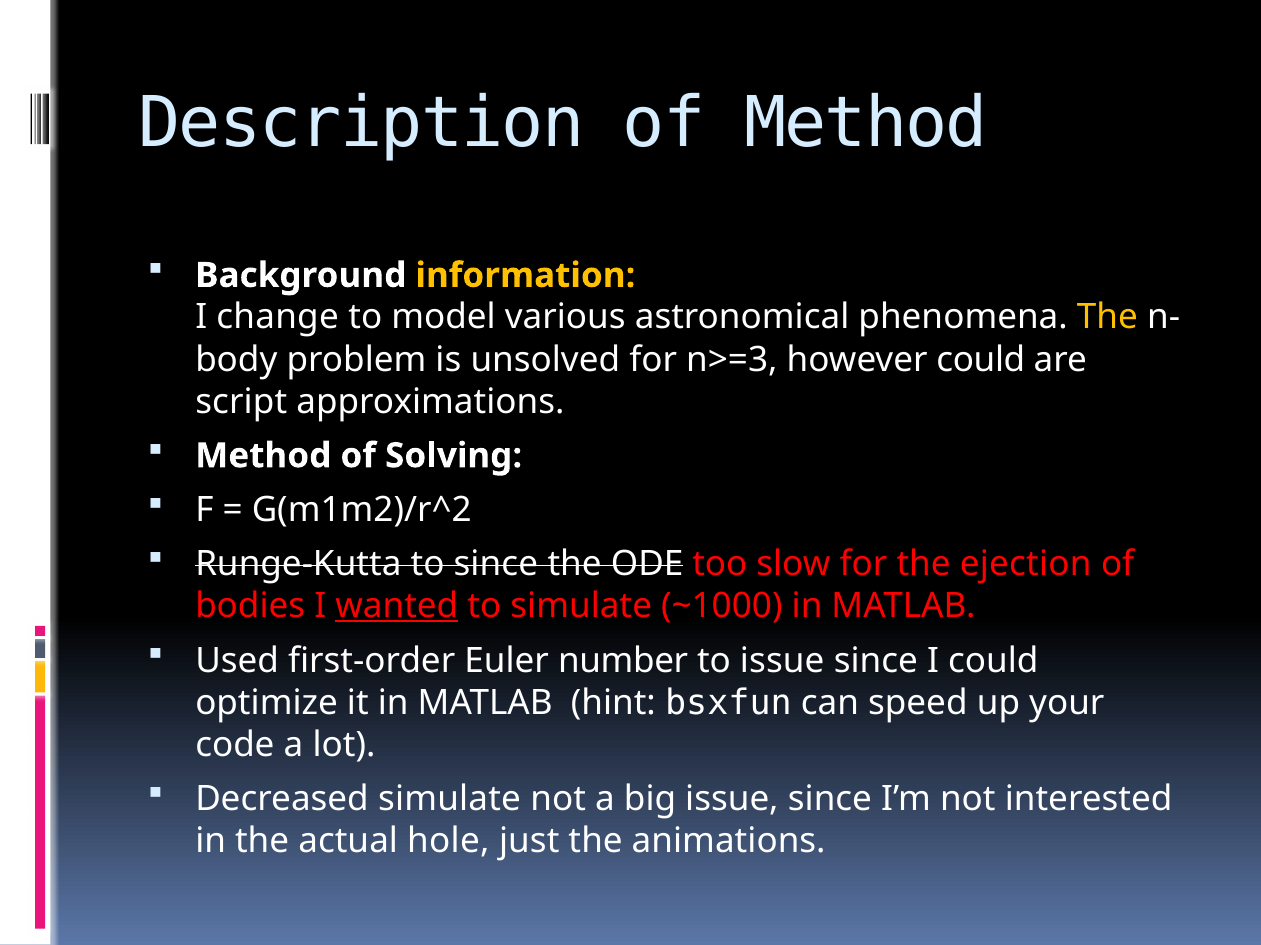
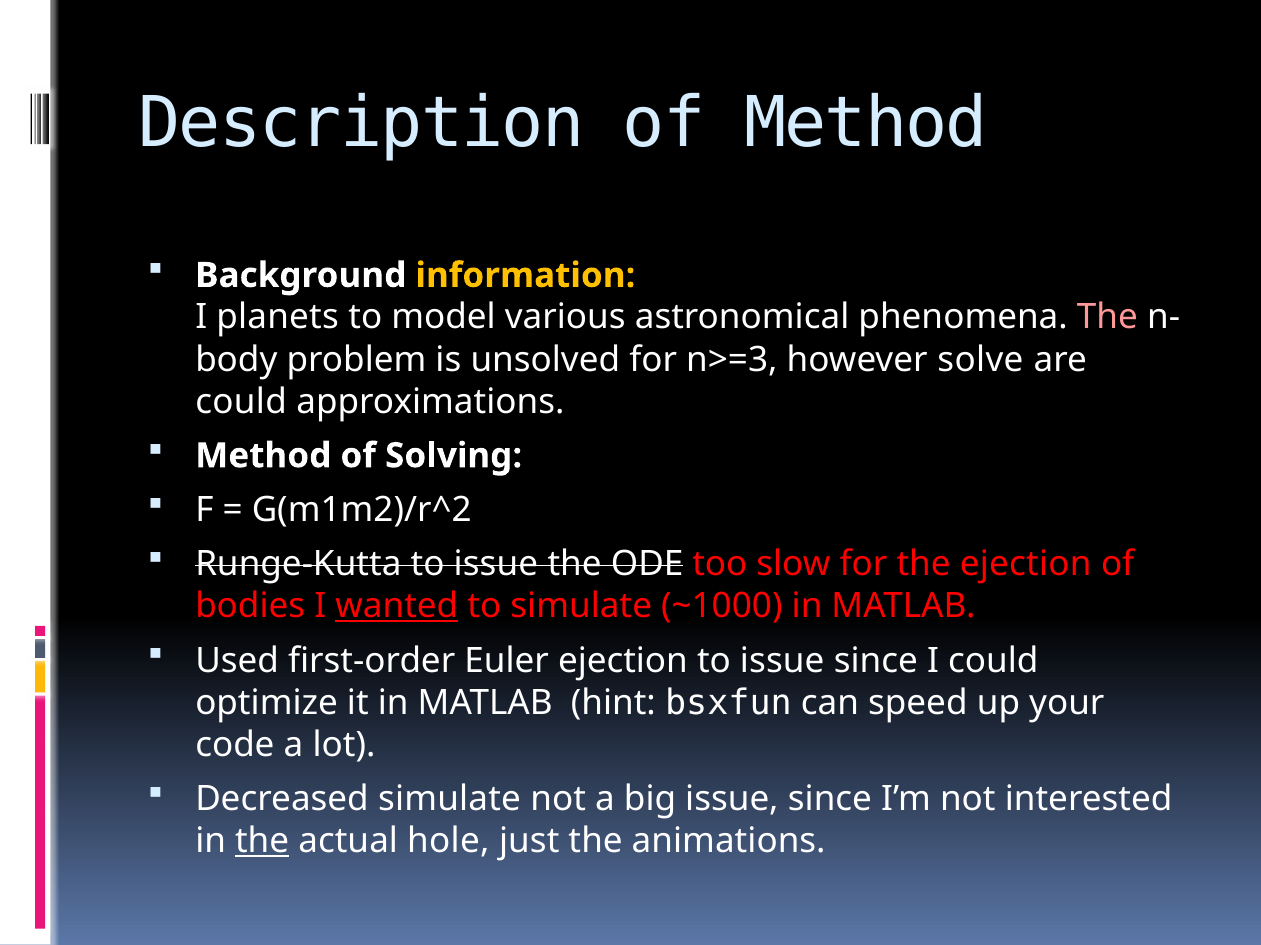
change: change -> planets (278, 318)
The colour: yellow -> pink (1107, 318)
however could: could -> solve (980, 360)
script: script -> could (241, 402)
Runge-Kutta to since: since -> issue (496, 565)
Euler number: number -> ejection (623, 661)
the underline: none -> present (262, 842)
